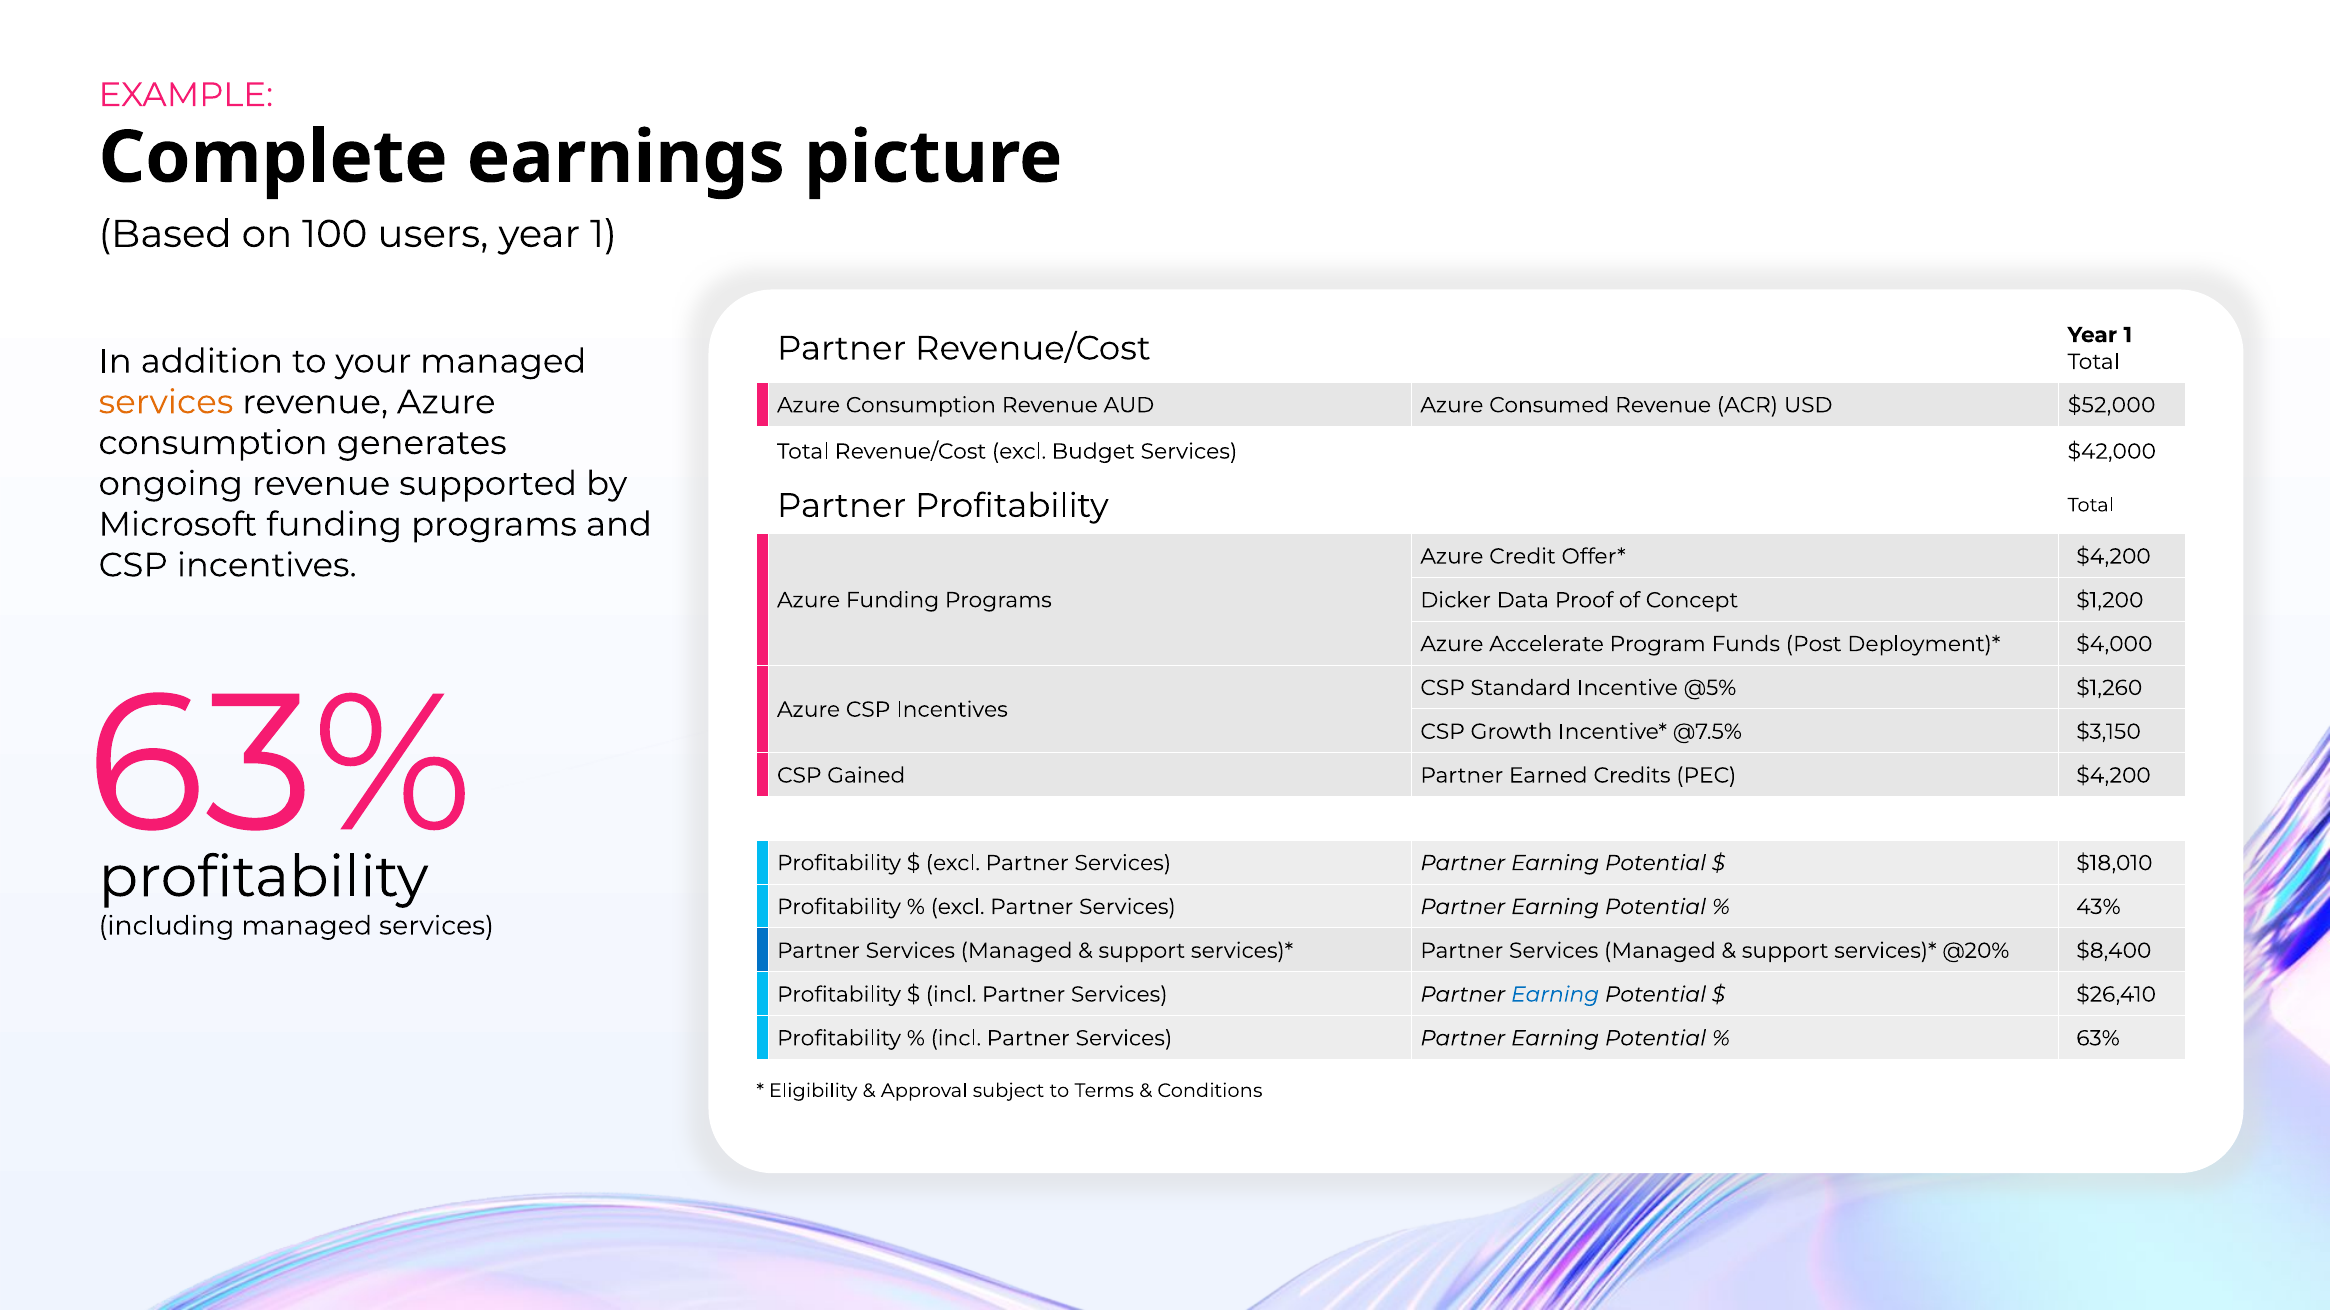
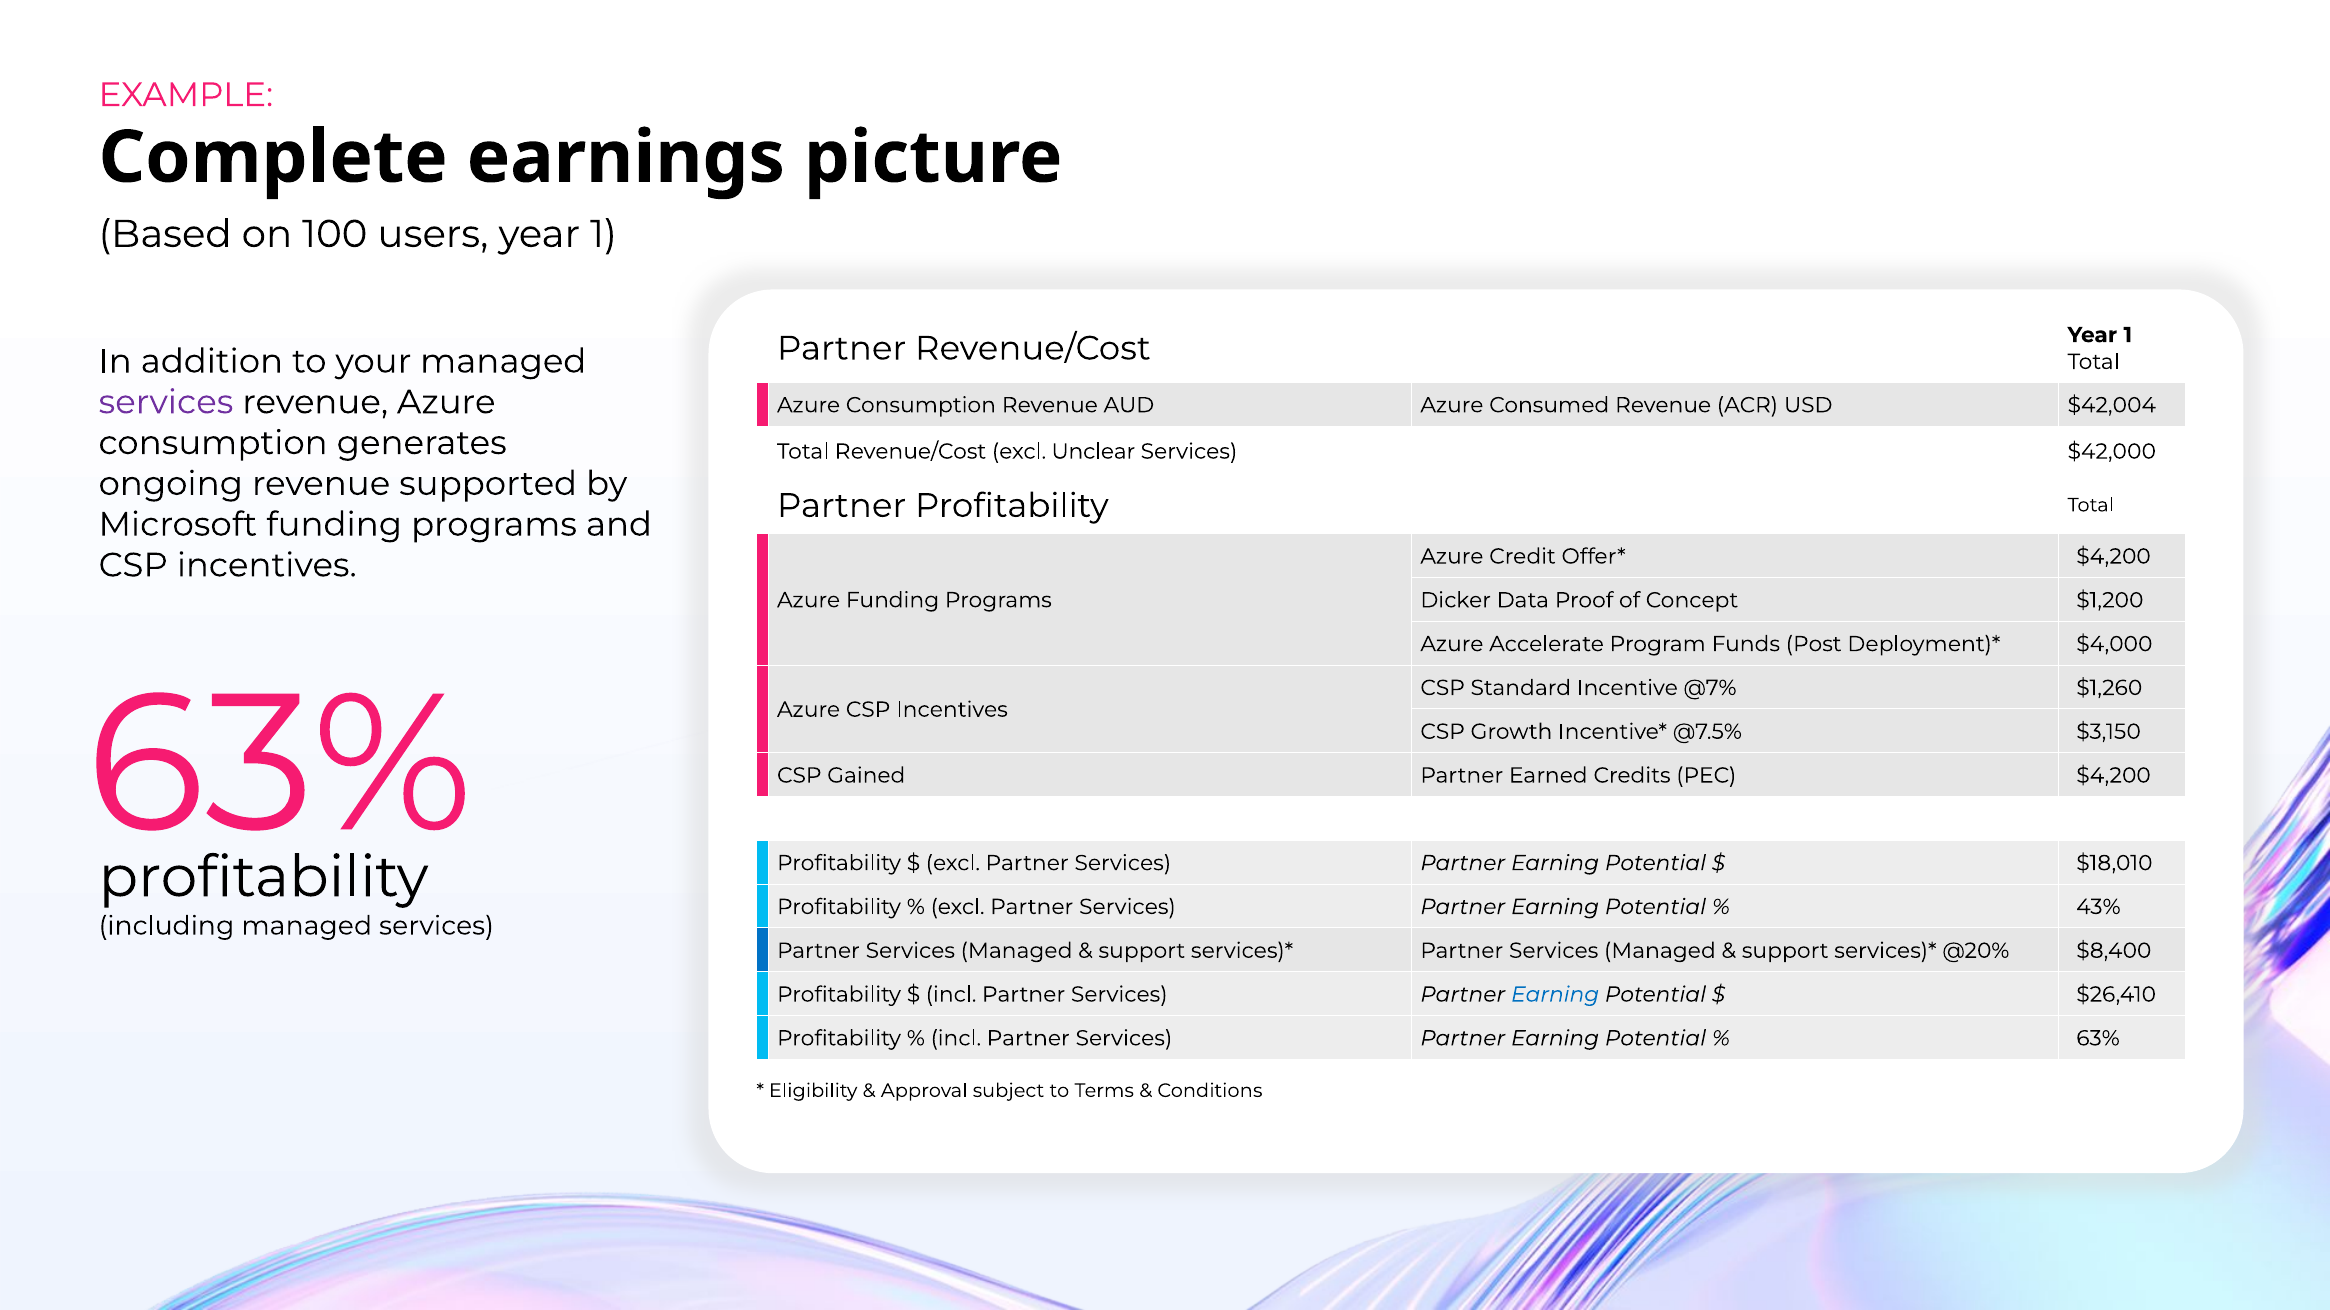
services colour: orange -> purple (166, 402)
$52,000: $52,000 -> $42,004 (2112, 405)
Budget: Budget -> Unclear (1093, 452)
@5%: @5% -> @7% (1710, 688)
